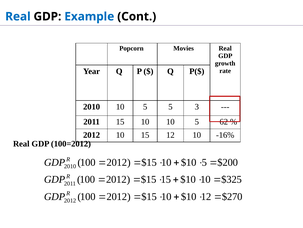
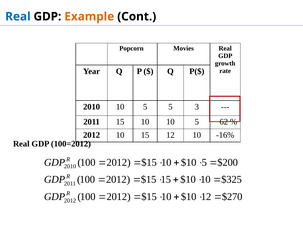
Example colour: blue -> orange (89, 16)
